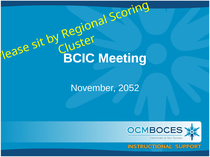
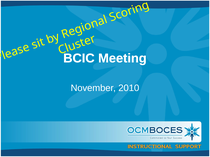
2052: 2052 -> 2010 (129, 88)
